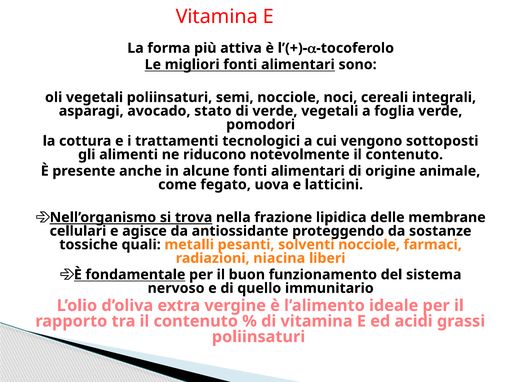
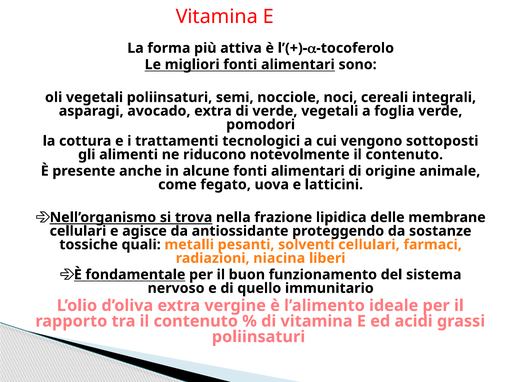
avocado stato: stato -> extra (213, 111)
solventi nocciole: nocciole -> cellulari (369, 245)
